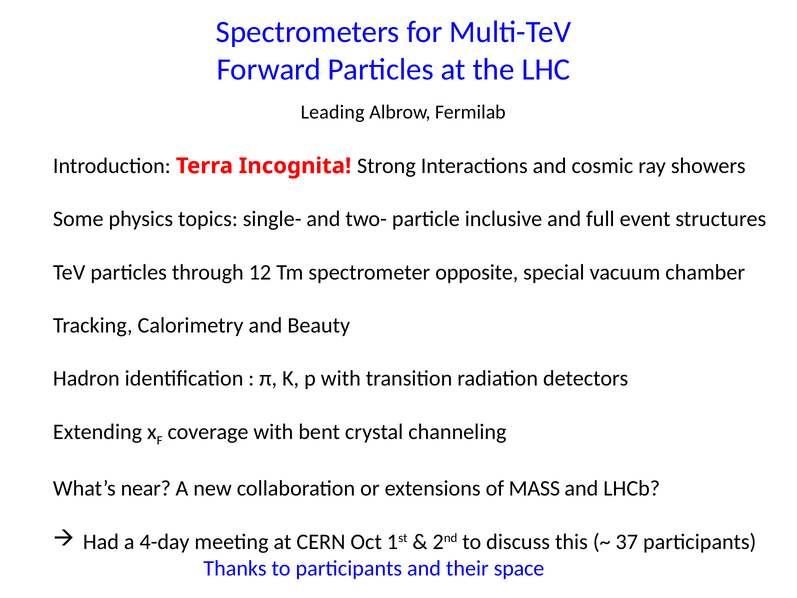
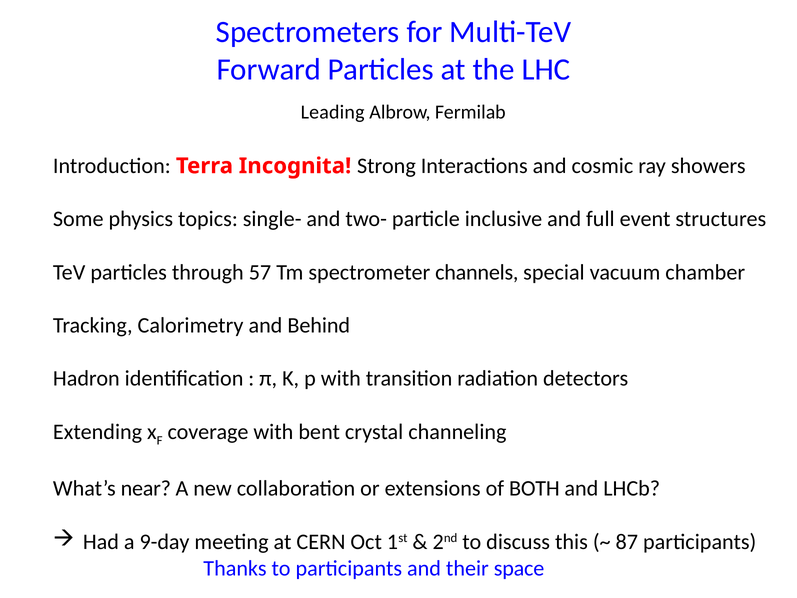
12: 12 -> 57 (260, 272)
opposite: opposite -> channels (477, 272)
Beauty: Beauty -> Behind (319, 325)
MASS: MASS -> BOTH (534, 488)
4-day: 4-day -> 9-day (165, 542)
37: 37 -> 87 (627, 542)
